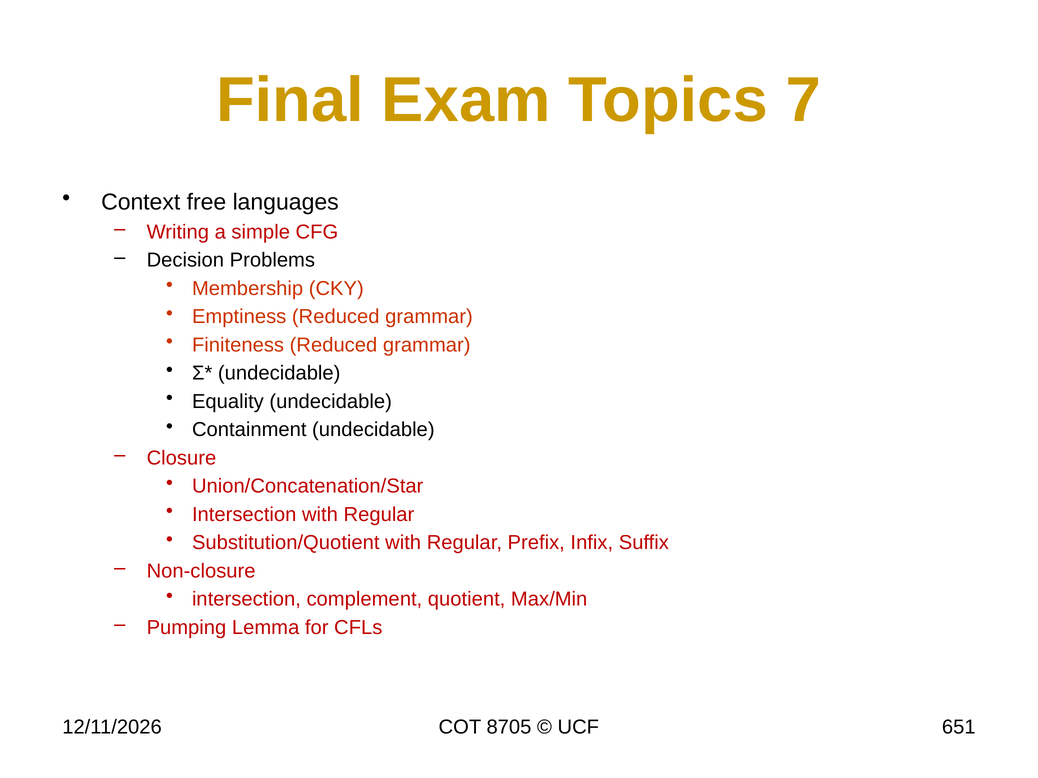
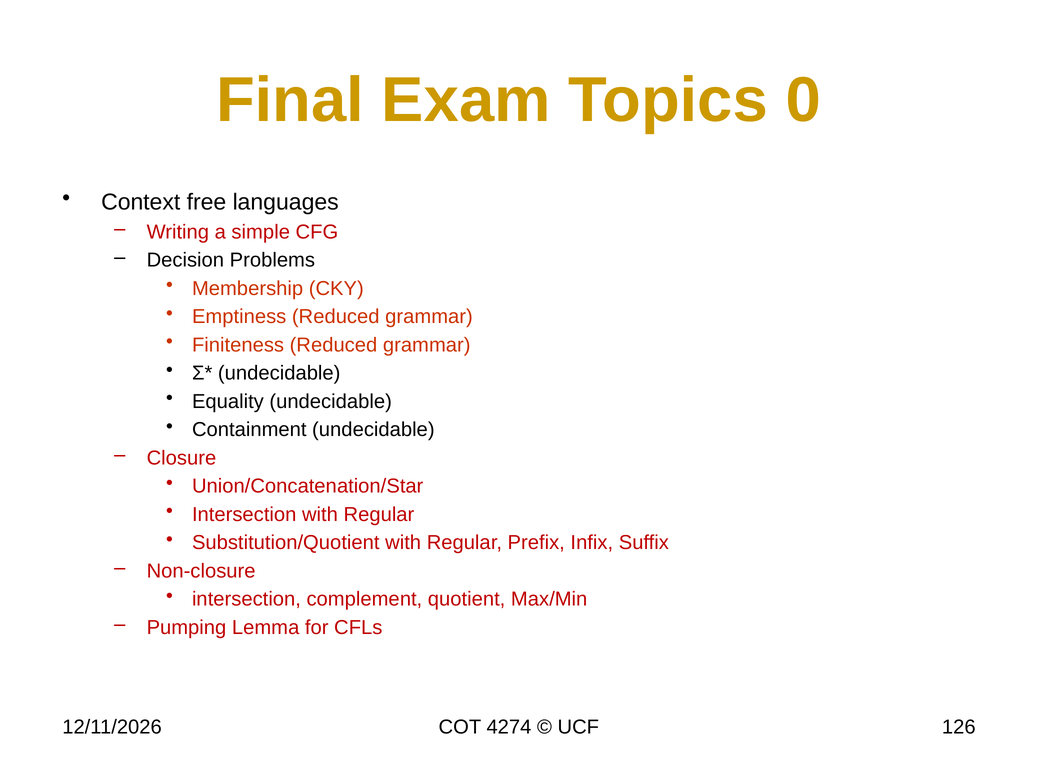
7: 7 -> 0 (803, 100)
8705: 8705 -> 4274 (509, 728)
651: 651 -> 126 (959, 728)
